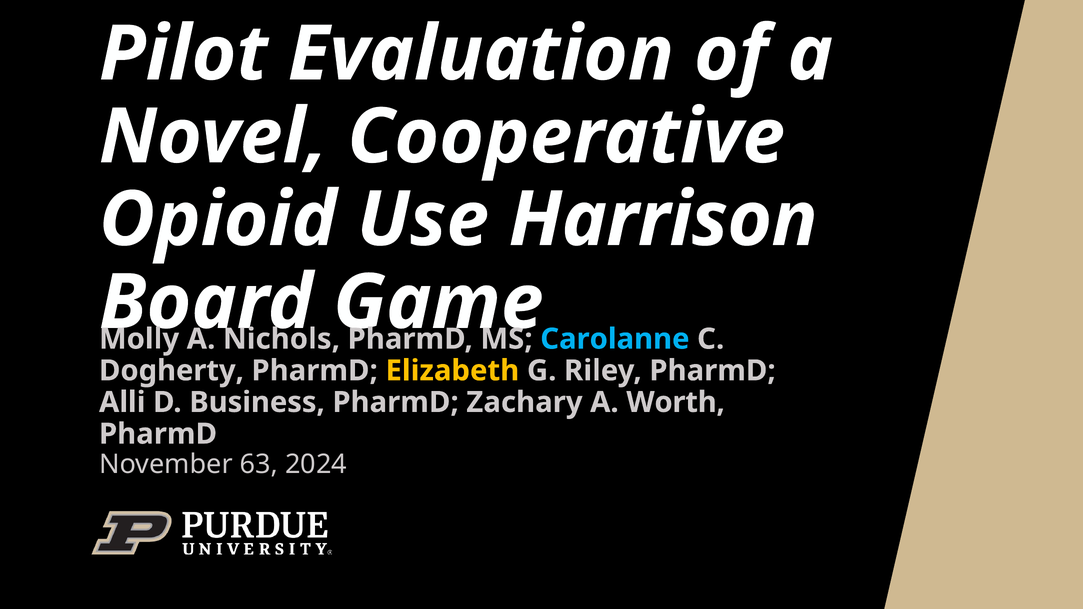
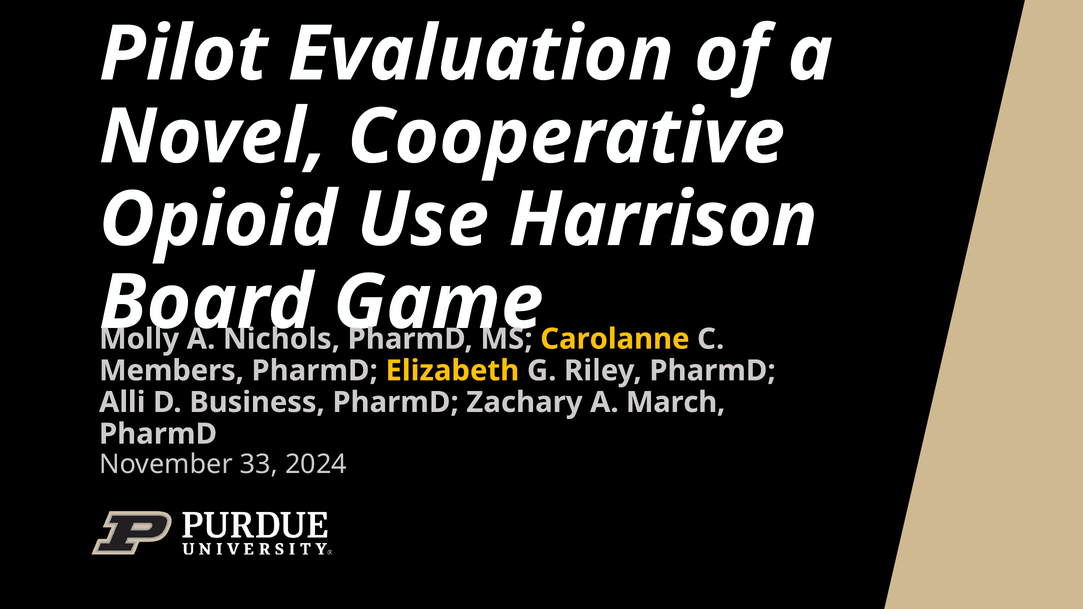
Carolanne colour: light blue -> yellow (615, 339)
Dogherty: Dogherty -> Members (171, 371)
Worth: Worth -> March (676, 402)
63: 63 -> 33 (259, 464)
